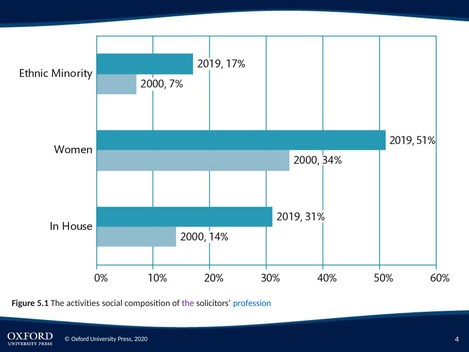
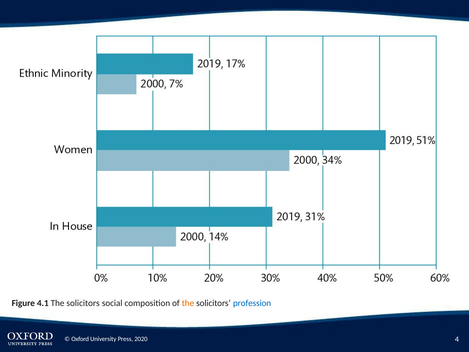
5.1: 5.1 -> 4.1 (43, 303)
activities: activities -> solicitors (83, 303)
the colour: purple -> orange (188, 303)
